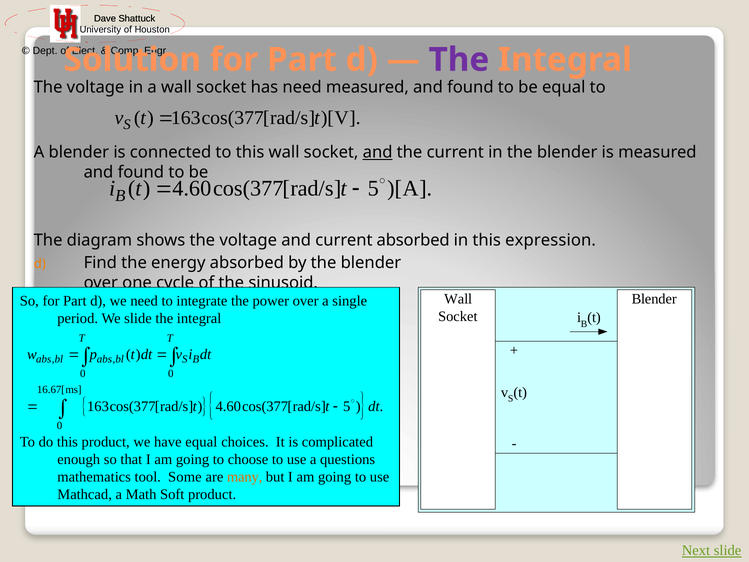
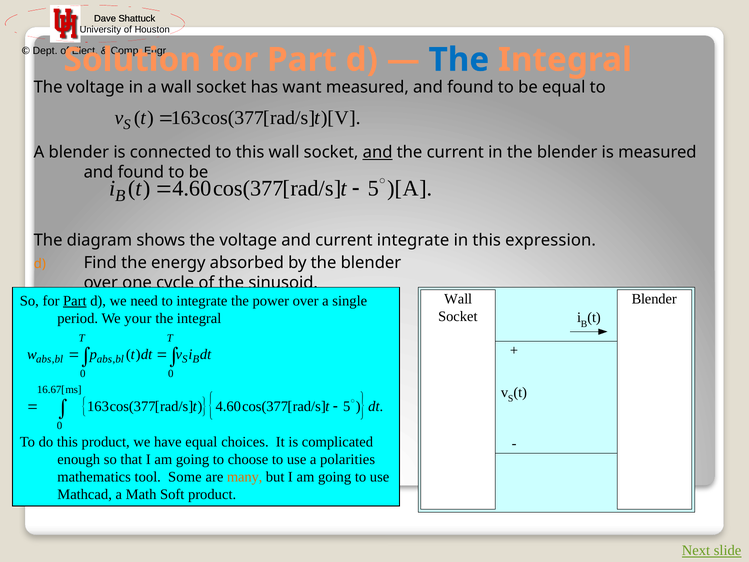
The colour: purple -> blue (459, 60)
has need: need -> want (302, 87)
current absorbed: absorbed -> integrate (413, 240)
Part underline: none -> present (75, 301)
We slide: slide -> your (138, 318)
questions: questions -> polarities (348, 459)
